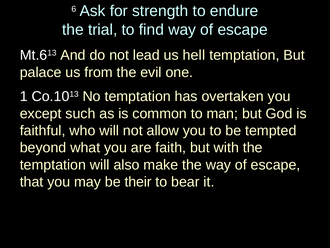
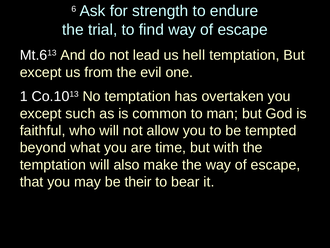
palace: palace -> except (41, 72)
faith: faith -> time (171, 147)
